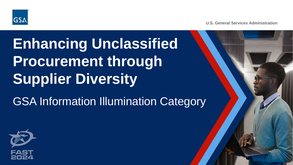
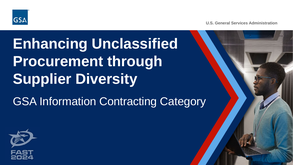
Illumination: Illumination -> Contracting (128, 101)
